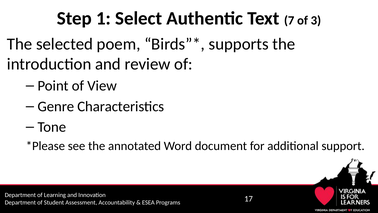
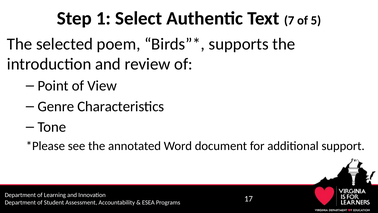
3: 3 -> 5 (316, 20)
